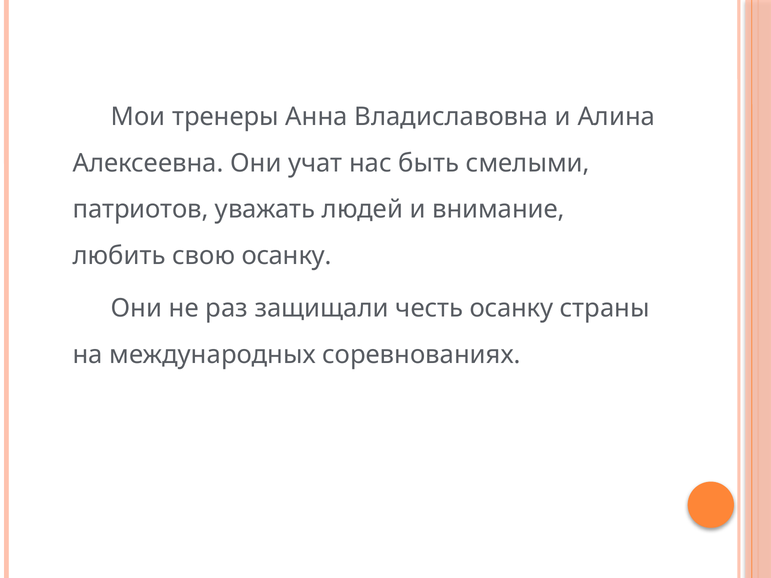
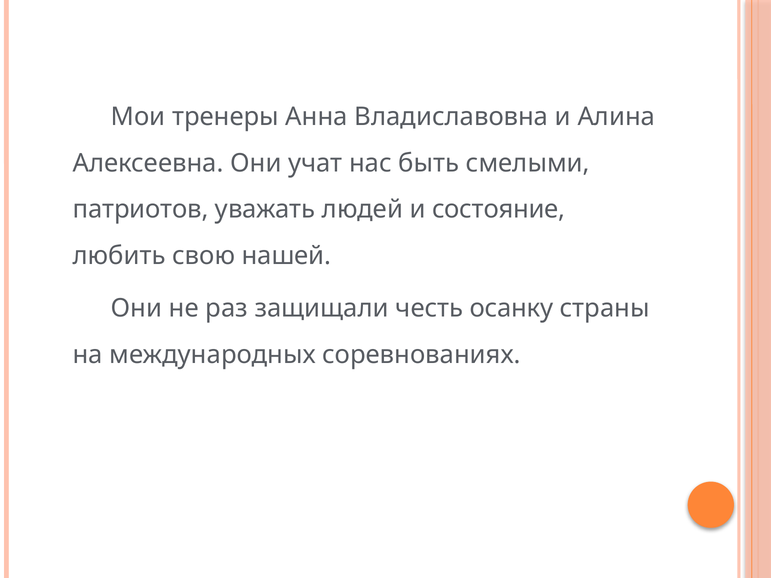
внимание: внимание -> состояние (499, 210)
свою осанку: осанку -> нашей (287, 256)
